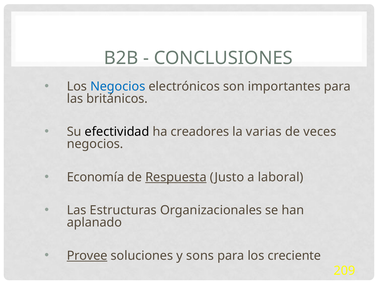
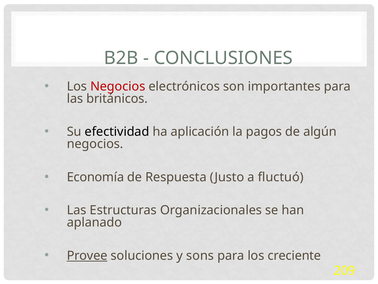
Negocios colour: blue -> red (118, 86)
creadores: creadores -> aplicación (200, 132)
varias: varias -> pagos (264, 132)
veces: veces -> algún (320, 132)
Respuesta underline: present -> none (176, 177)
laboral: laboral -> fluctuó (281, 177)
